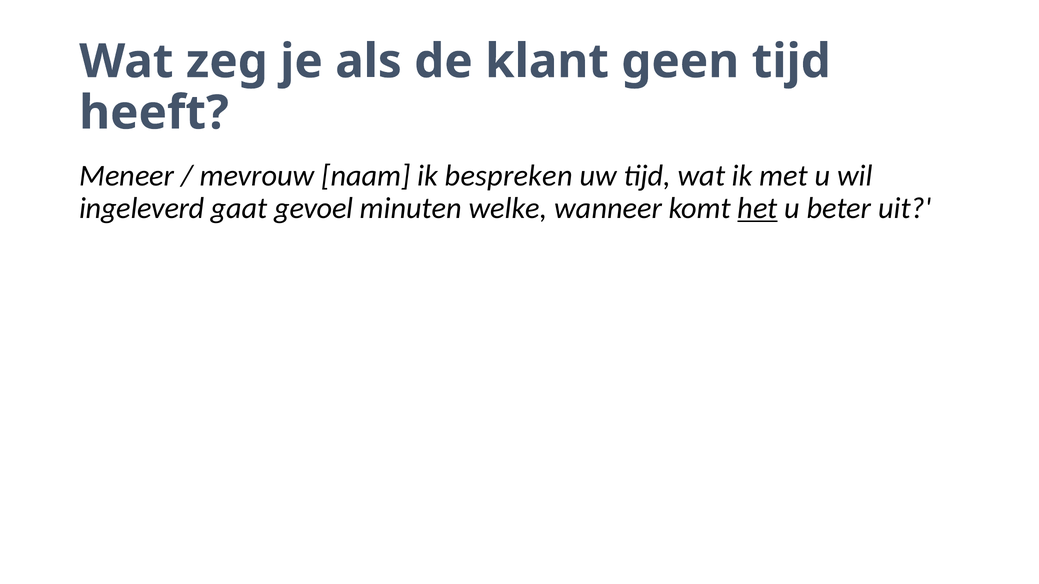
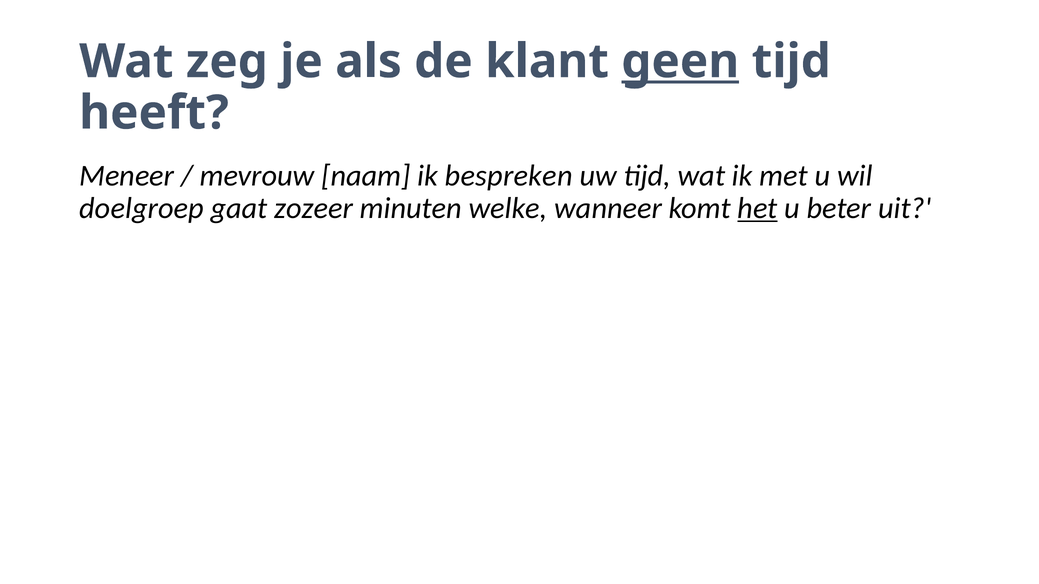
geen underline: none -> present (680, 62)
ingeleverd: ingeleverd -> doelgroep (142, 208)
gevoel: gevoel -> zozeer (314, 208)
